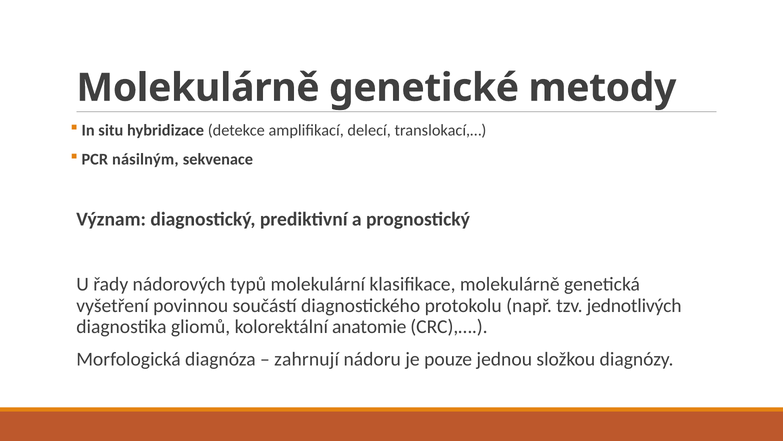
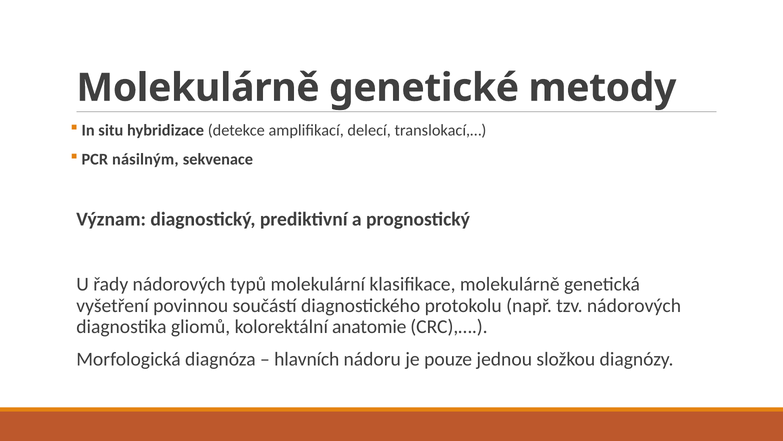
tzv jednotlivých: jednotlivých -> nádorových (634, 305)
zahrnují: zahrnují -> hlavních (307, 359)
